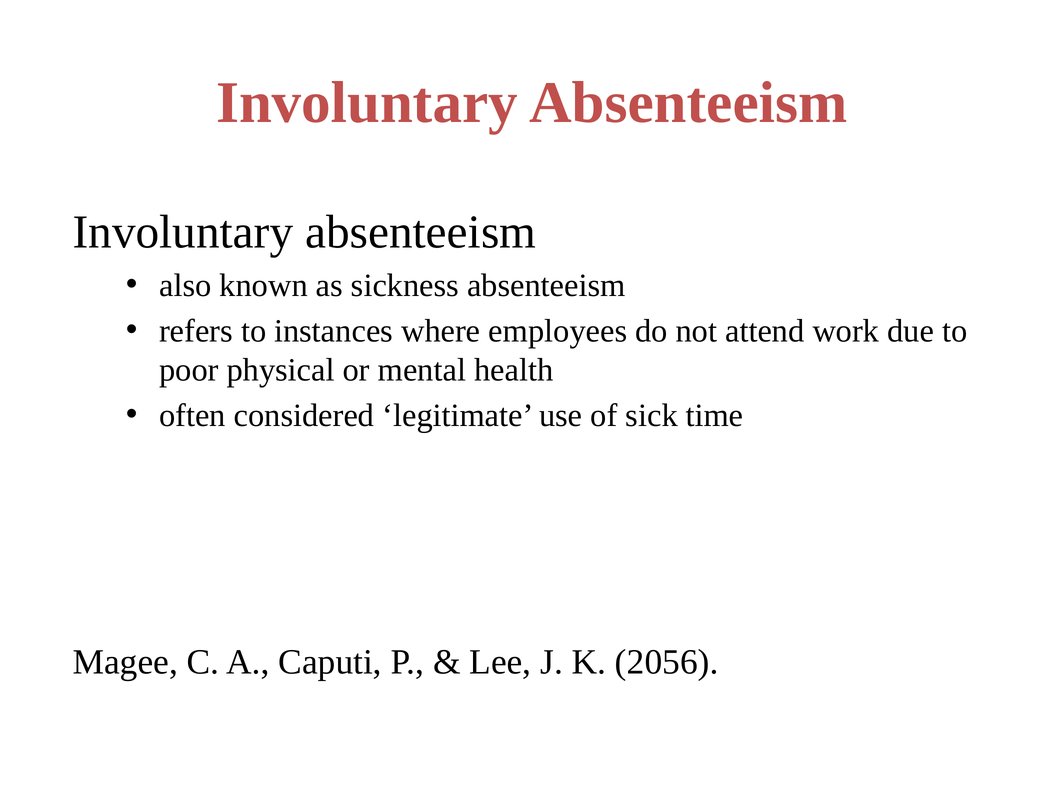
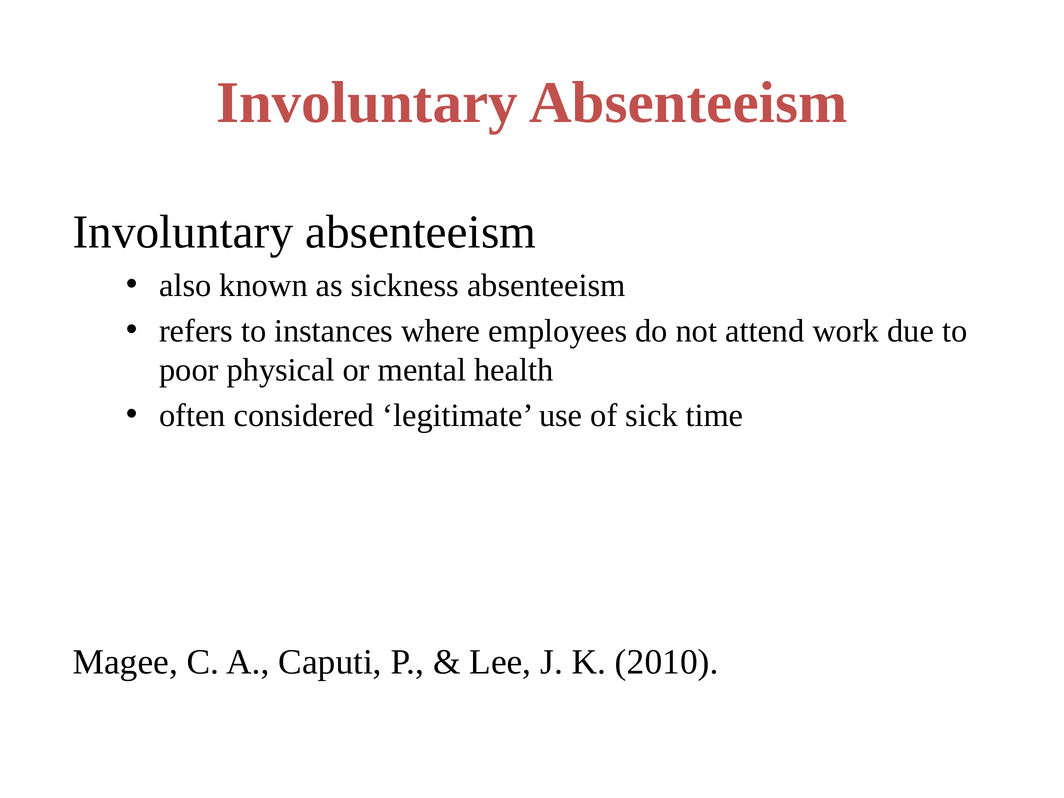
2056: 2056 -> 2010 (667, 662)
